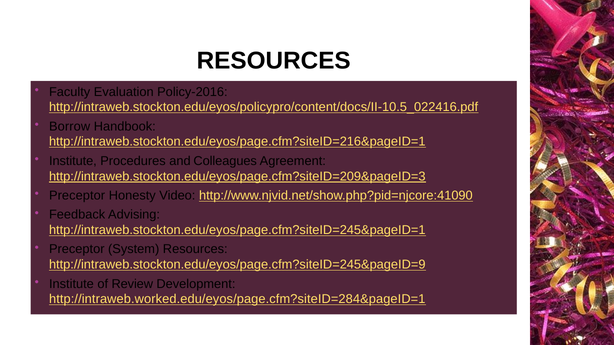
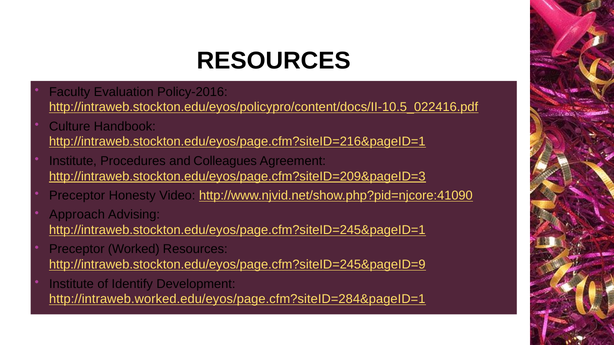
Borrow: Borrow -> Culture (70, 127)
Feedback: Feedback -> Approach (77, 215)
System: System -> Worked (134, 250)
Review: Review -> Identify (132, 284)
